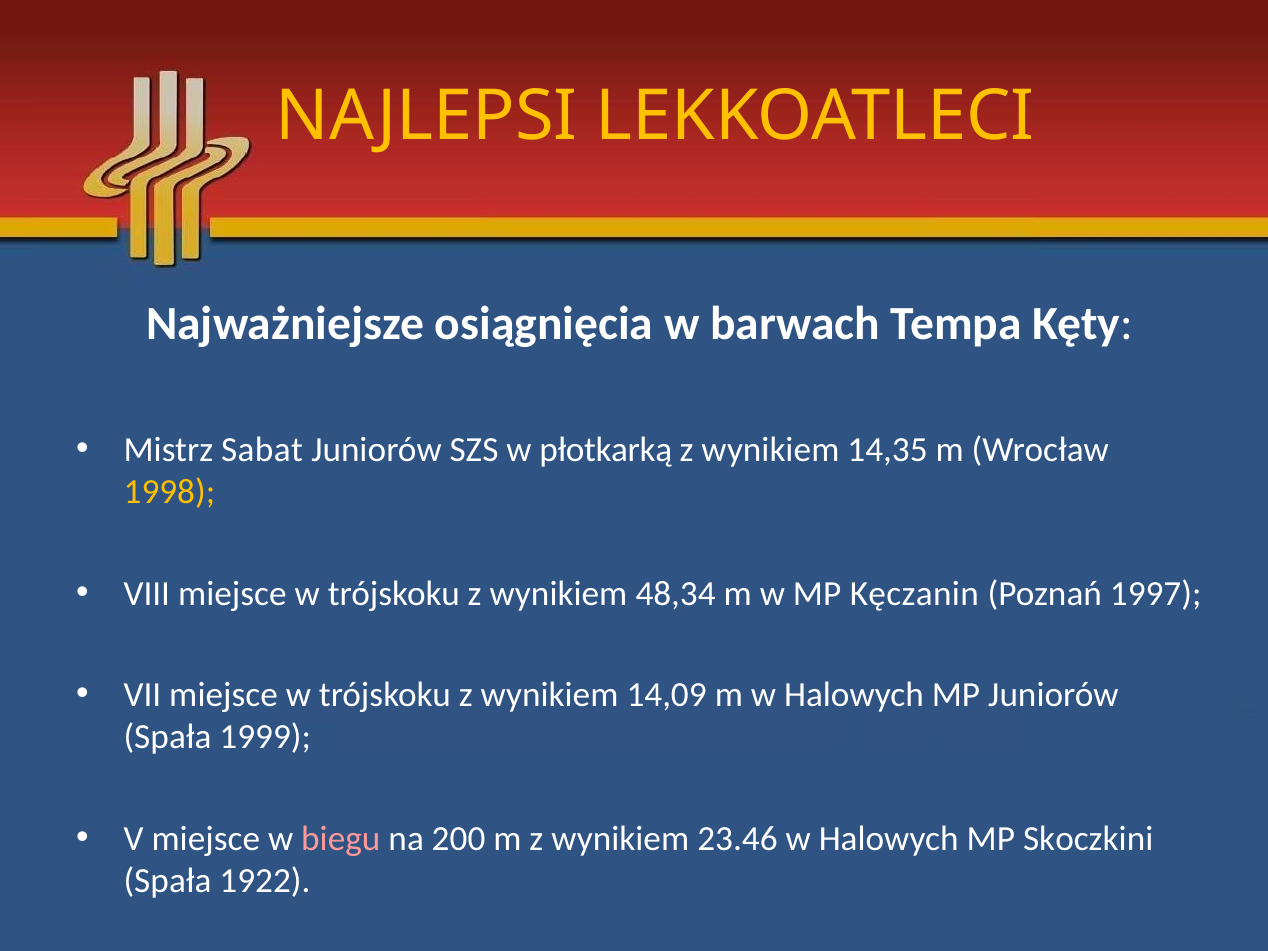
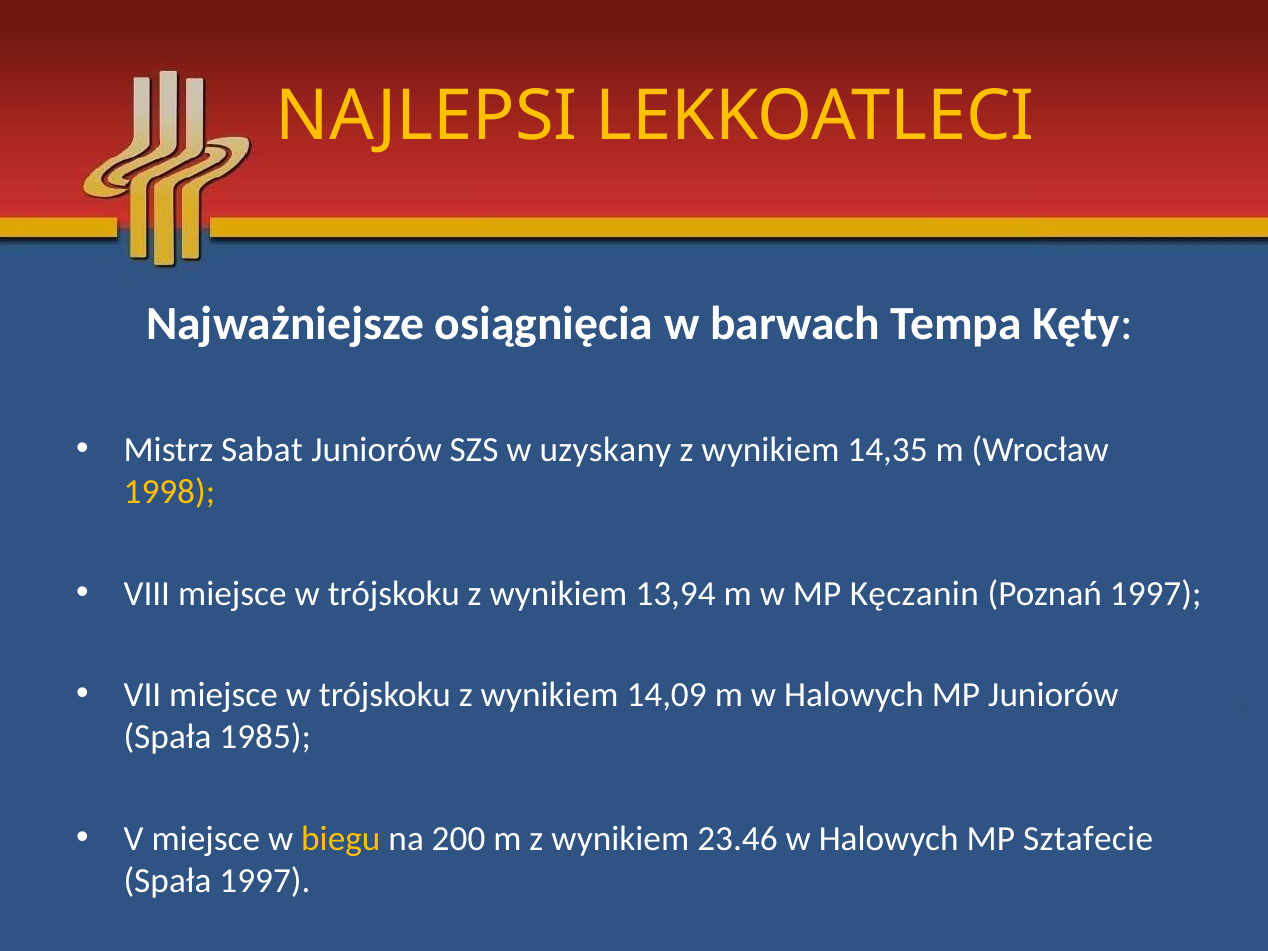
płotkarką: płotkarką -> uzyskany (605, 450)
48,34: 48,34 -> 13,94 (676, 593)
1999: 1999 -> 1985 (265, 737)
biegu colour: pink -> yellow (341, 839)
Skoczkini: Skoczkini -> Sztafecie (1088, 839)
Spała 1922: 1922 -> 1997 (265, 881)
